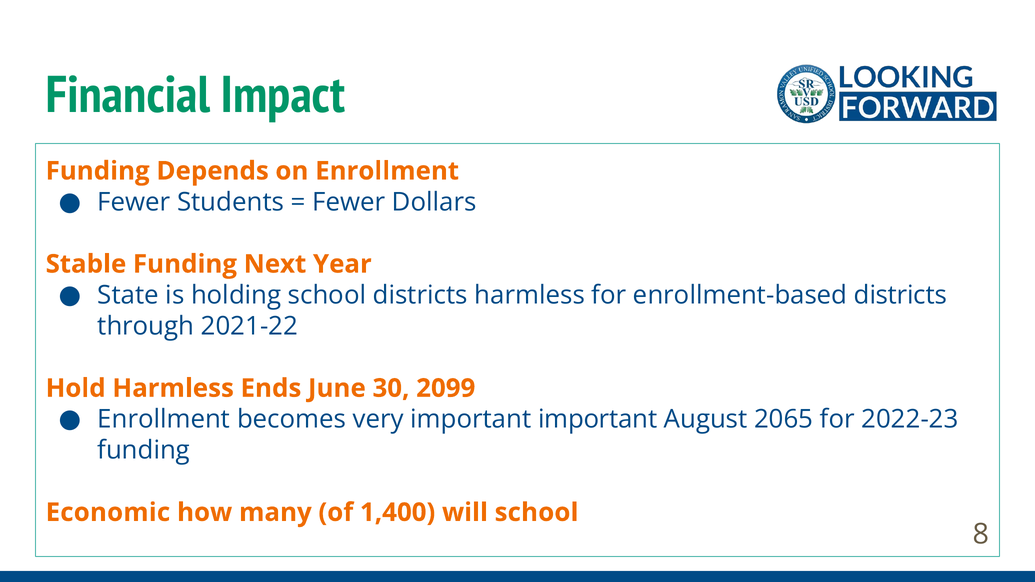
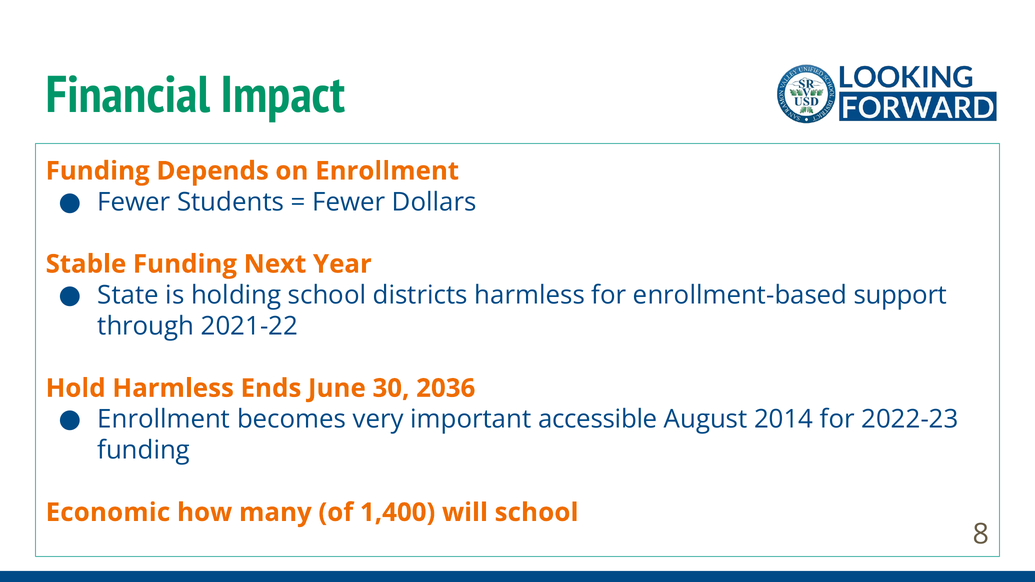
enrollment-based districts: districts -> support (900, 295)
2099: 2099 -> 2036 (446, 388)
important important: important -> accessible (598, 419)
2065: 2065 -> 2014 (784, 419)
